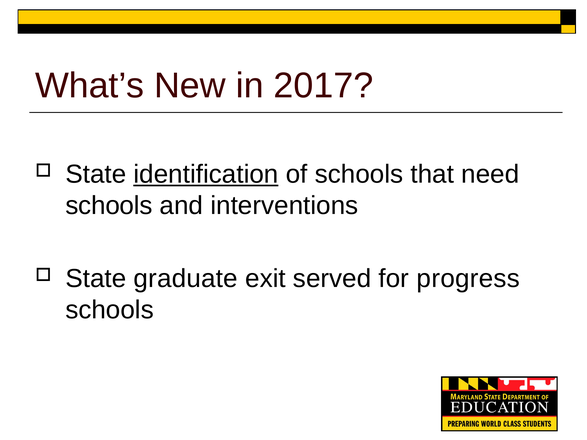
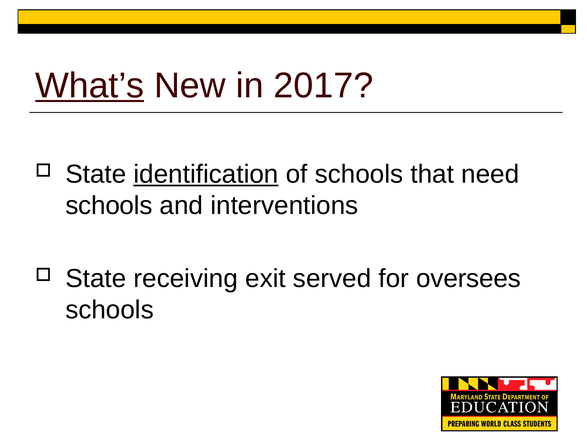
What’s underline: none -> present (90, 86)
graduate: graduate -> receiving (186, 279)
progress: progress -> oversees (469, 279)
